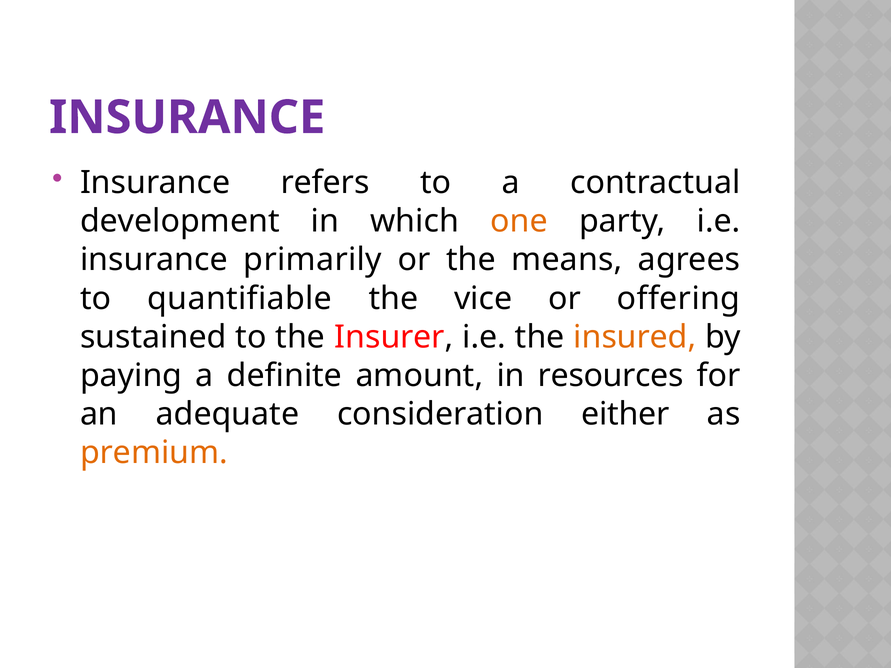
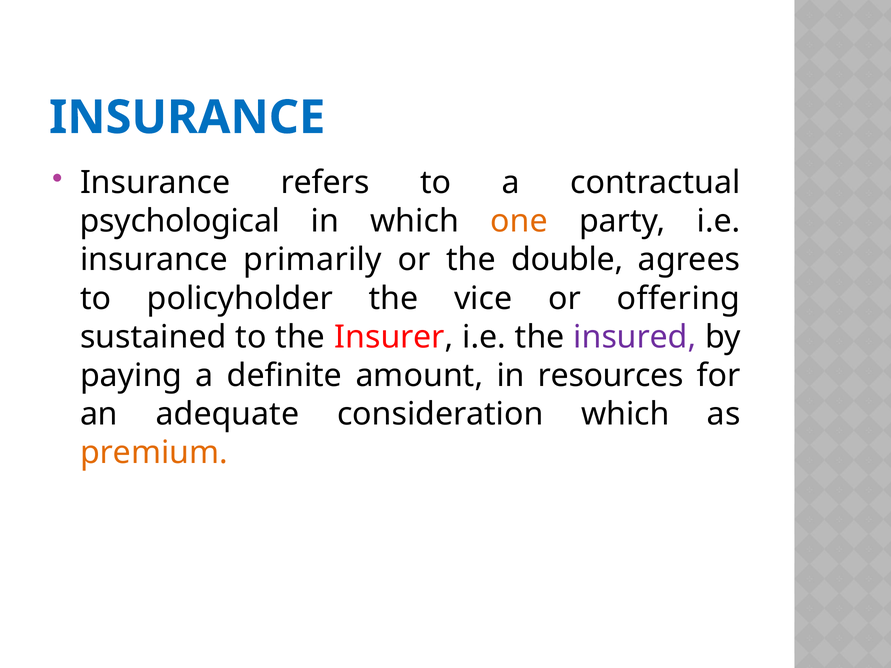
INSURANCE colour: purple -> blue (187, 118)
development: development -> psychological (180, 221)
means: means -> double (567, 260)
quantifiable: quantifiable -> policyholder (240, 299)
insured colour: orange -> purple (635, 337)
consideration either: either -> which (625, 414)
